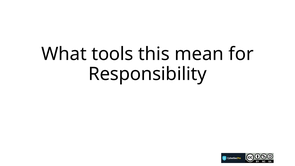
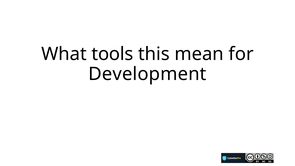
Responsibility: Responsibility -> Development (147, 74)
